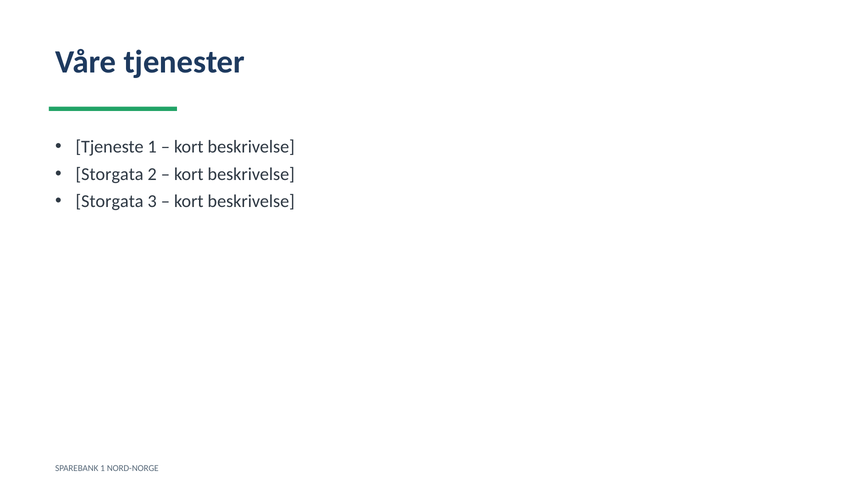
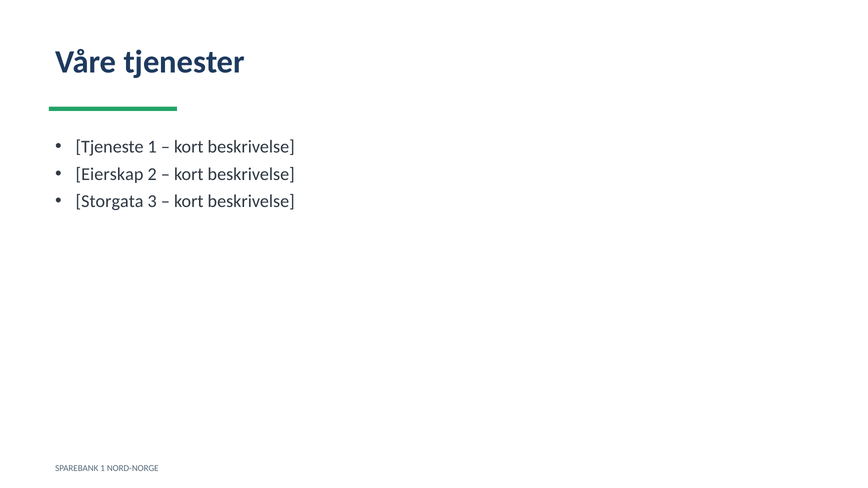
Storgata: Storgata -> Eierskap (110, 174)
